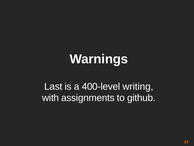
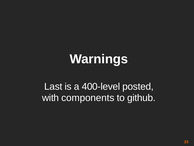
writing: writing -> posted (138, 86)
assignments: assignments -> components (88, 98)
